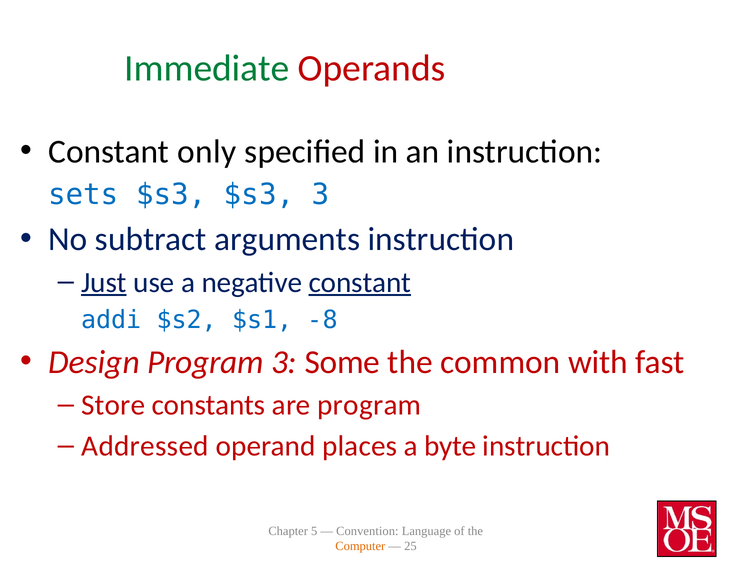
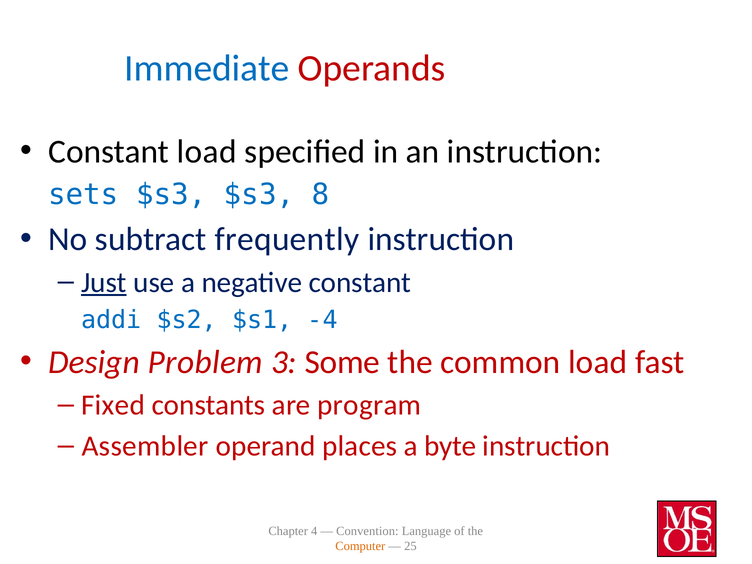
Immediate colour: green -> blue (207, 68)
Constant only: only -> load (207, 151)
$s3 3: 3 -> 8 (321, 195)
arguments: arguments -> frequently (287, 239)
constant underline: present -> none (360, 282)
-8: -8 -> -4 (323, 320)
Design Program: Program -> Problem (205, 362)
common with: with -> load (598, 362)
Store: Store -> Fixed (113, 405)
Addressed: Addressed -> Assembler (145, 446)
5: 5 -> 4 (314, 531)
